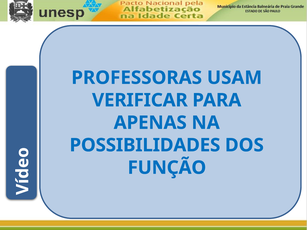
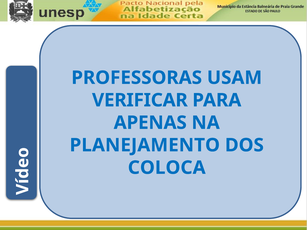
POSSIBILIDADES: POSSIBILIDADES -> PLANEJAMENTO (145, 145)
FUNÇÃO: FUNÇÃO -> COLOCA (167, 168)
